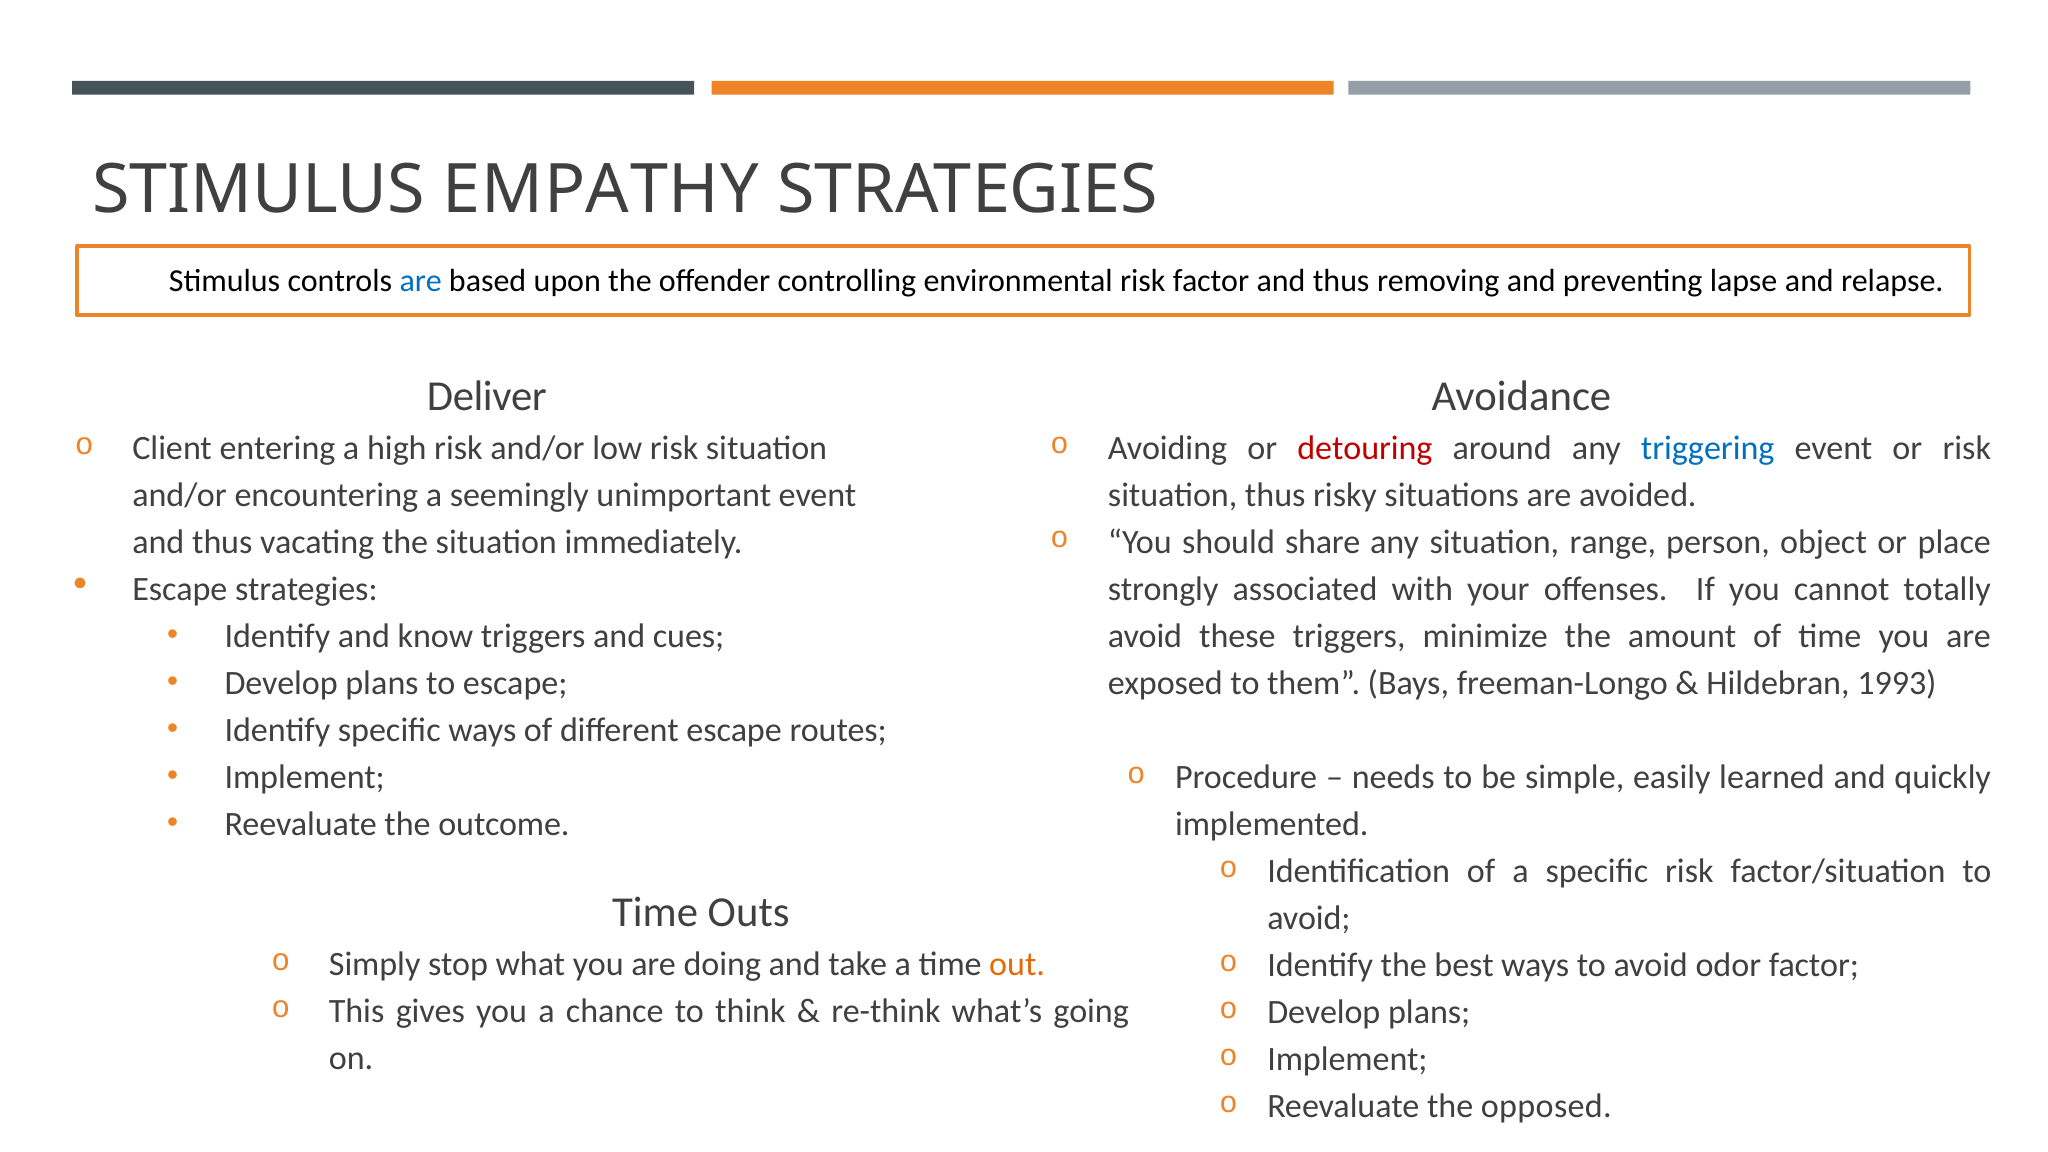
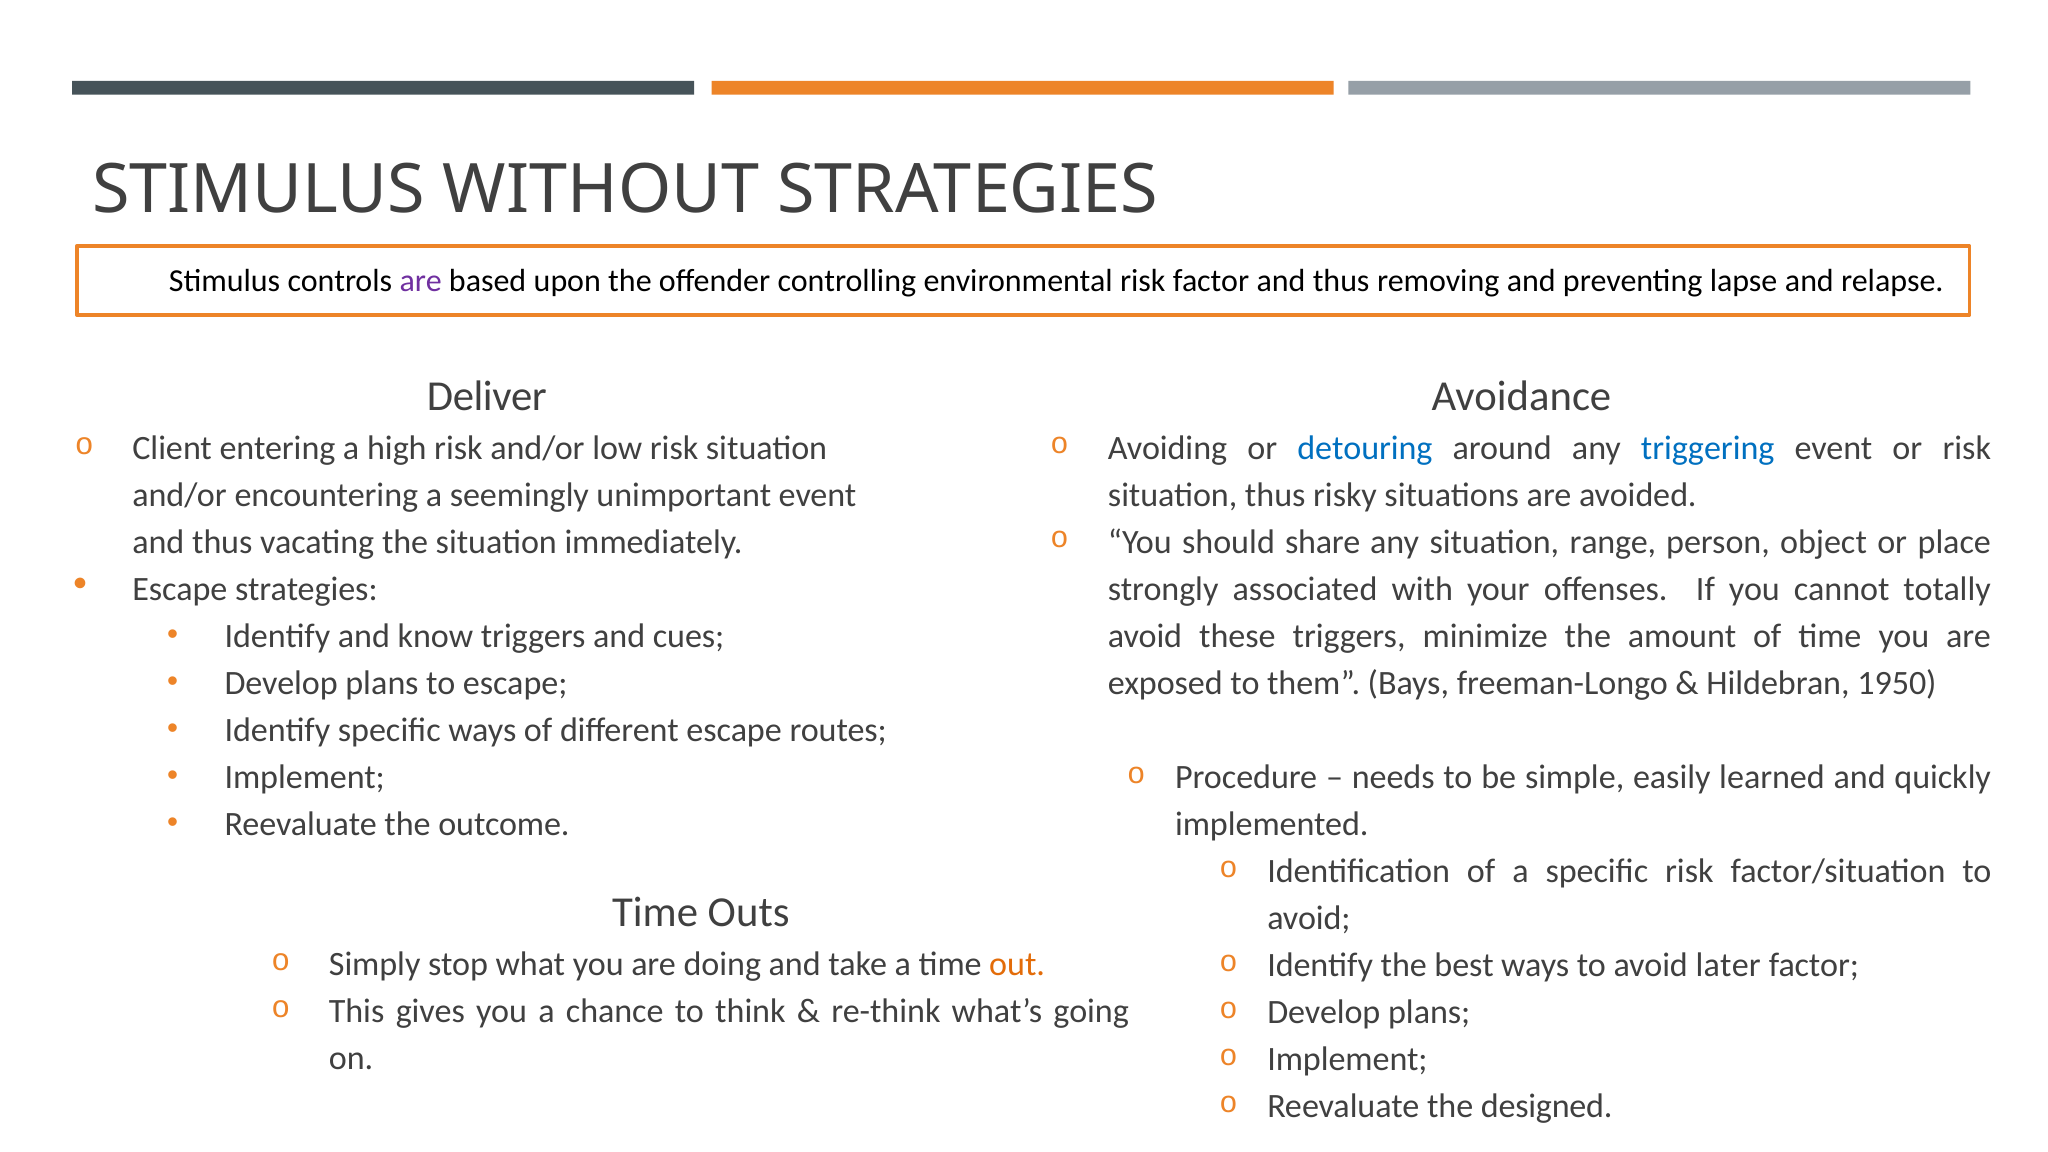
EMPATHY: EMPATHY -> WITHOUT (601, 190)
are colour: blue -> purple (421, 281)
detouring colour: red -> blue (1365, 448)
1993: 1993 -> 1950 (1897, 683)
odor: odor -> later (1728, 966)
opposed: opposed -> designed (1547, 1107)
